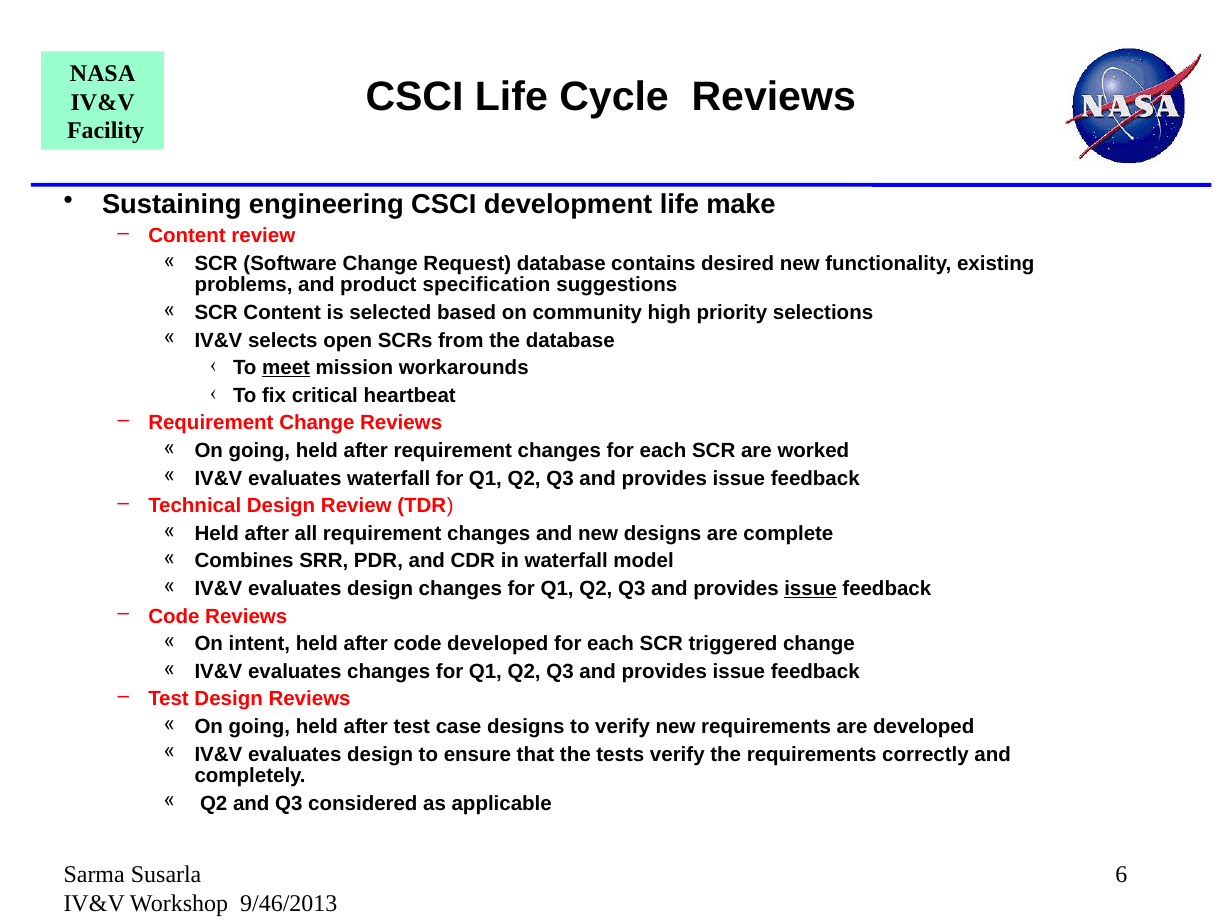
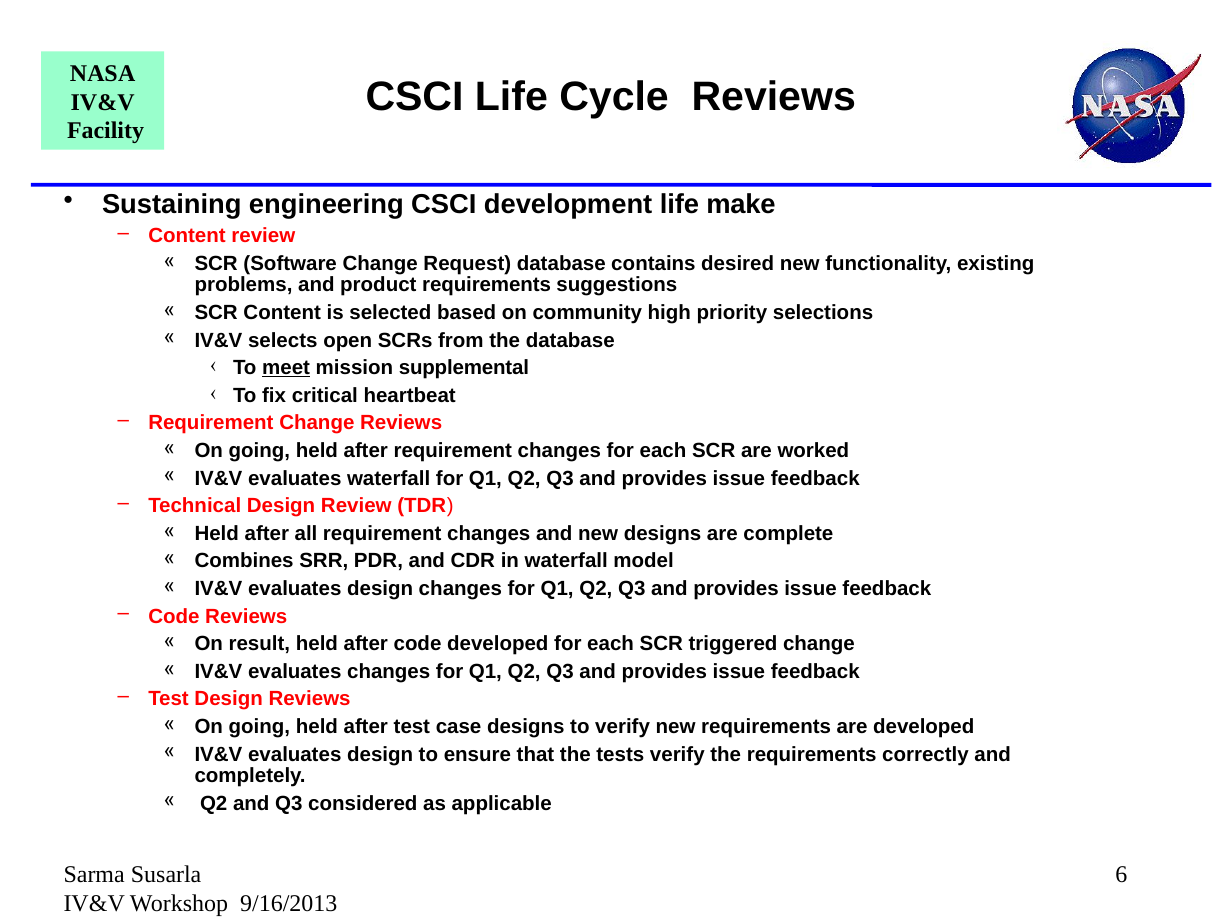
product specification: specification -> requirements (487, 285)
workarounds: workarounds -> supplemental (464, 368)
issue underline: present -> none (811, 589)
intent: intent -> result (259, 644)
9/46/2013: 9/46/2013 -> 9/16/2013 (289, 903)
